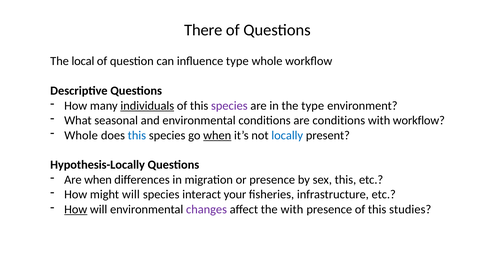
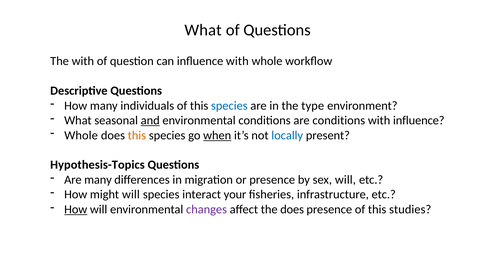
There: There -> What (203, 30)
The local: local -> with (83, 61)
influence type: type -> with (237, 61)
individuals underline: present -> none (147, 106)
species colour: purple -> blue (229, 106)
and underline: none -> present (150, 121)
with workflow: workflow -> influence (419, 121)
this colour: blue -> orange (137, 135)
Hypothesis-Locally: Hypothesis-Locally -> Hypothesis-Topics (97, 165)
Are when: when -> many (98, 180)
sex this: this -> will (345, 180)
the with: with -> does (292, 210)
